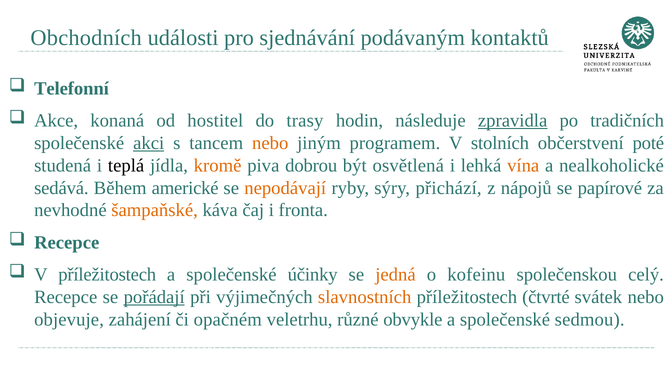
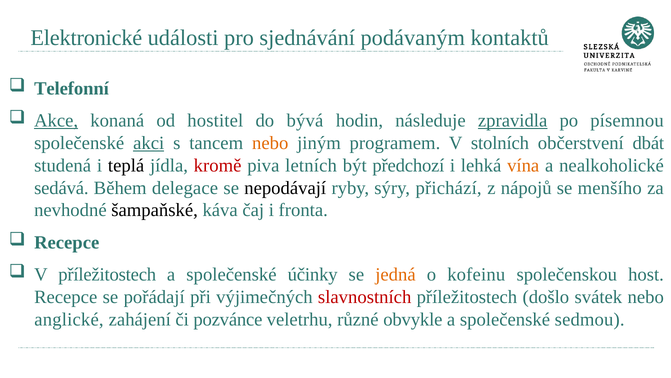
Obchodních: Obchodních -> Elektronické (86, 38)
Akce underline: none -> present (56, 120)
trasy: trasy -> bývá (305, 120)
tradičních: tradičních -> písemnou (627, 120)
poté: poté -> dbát (648, 143)
kromě colour: orange -> red (218, 165)
dobrou: dobrou -> letních (311, 165)
osvětlená: osvětlená -> předchozí (408, 165)
americké: americké -> delegace (185, 188)
nepodávají colour: orange -> black (285, 188)
papírové: papírové -> menšího (610, 188)
šampaňské colour: orange -> black (155, 210)
celý: celý -> host (646, 274)
pořádají underline: present -> none (154, 297)
slavnostních colour: orange -> red (365, 297)
čtvrté: čtvrté -> došlo (546, 297)
objevuje: objevuje -> anglické (69, 319)
opačném: opačném -> pozvánce (228, 319)
